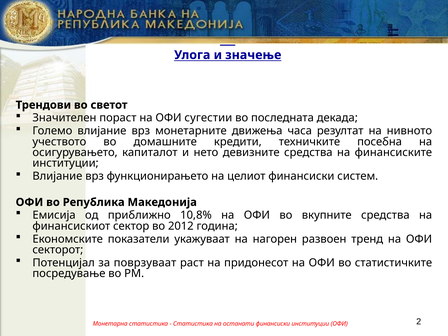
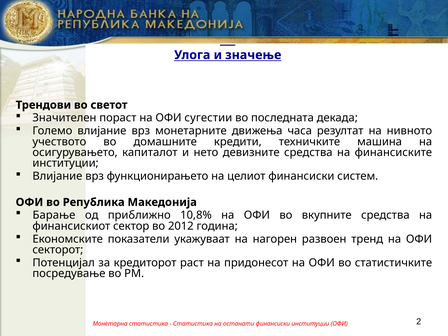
посебна: посебна -> машина (380, 142)
Емисија: Емисија -> Барање (54, 215)
поврзуваат: поврзуваат -> кредиторот (145, 263)
